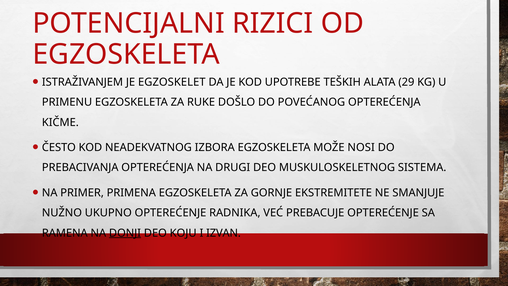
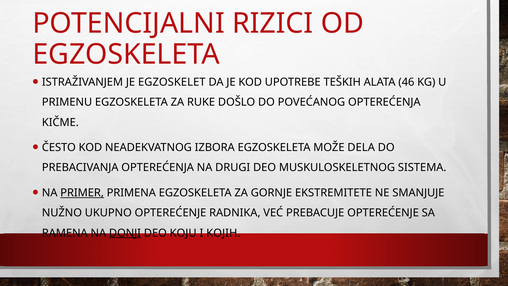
29: 29 -> 46 (406, 82)
NOSI: NOSI -> DELA (361, 148)
PRIMER underline: none -> present (82, 193)
IZVAN: IZVAN -> KOJIH (223, 233)
